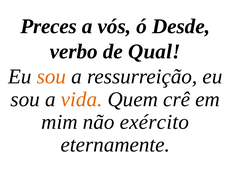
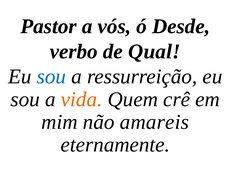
Preces: Preces -> Pastor (48, 26)
sou colour: orange -> blue (51, 77)
exército: exército -> amareis (154, 122)
